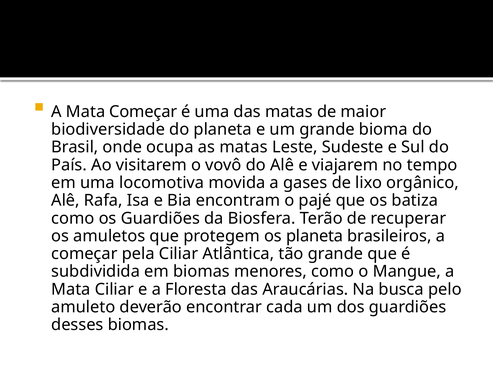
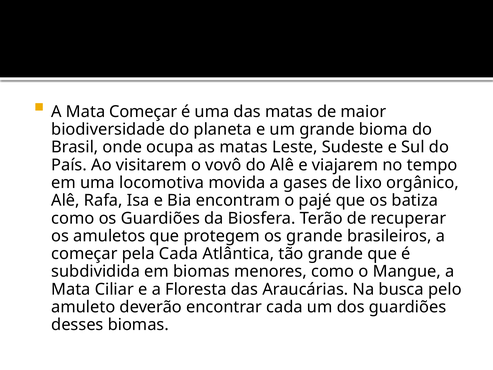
os planeta: planeta -> grande (314, 236)
pela Ciliar: Ciliar -> Cada (179, 254)
